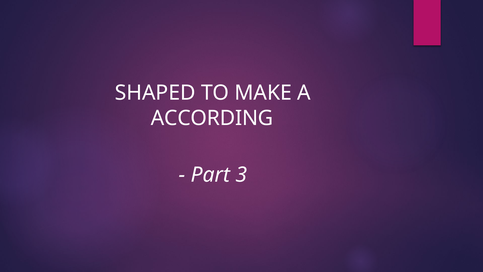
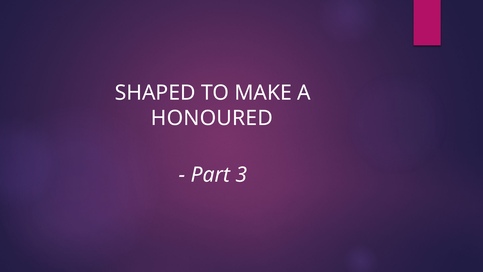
ACCORDING: ACCORDING -> HONOURED (212, 118)
